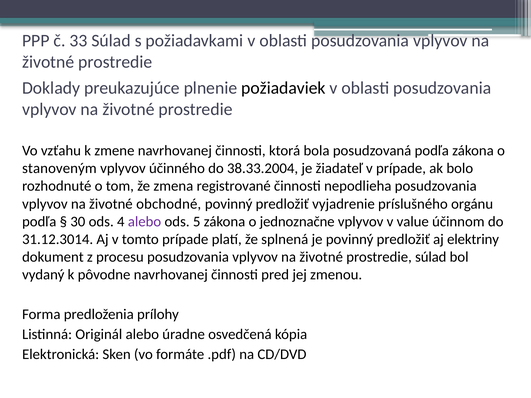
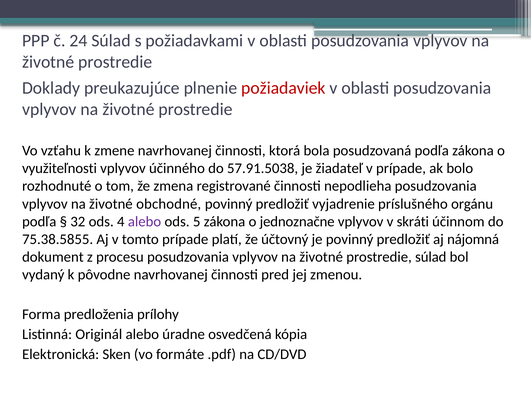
33: 33 -> 24 (78, 41)
požiadaviek colour: black -> red (283, 88)
stanoveným: stanoveným -> využiteľnosti (59, 169)
38.33.2004: 38.33.2004 -> 57.91.5038 (263, 169)
30: 30 -> 32 (78, 222)
value: value -> skráti (413, 222)
31.12.3014: 31.12.3014 -> 75.38.5855 (58, 239)
splnená: splnená -> účtovný (285, 239)
elektriny: elektriny -> nájomná (473, 239)
